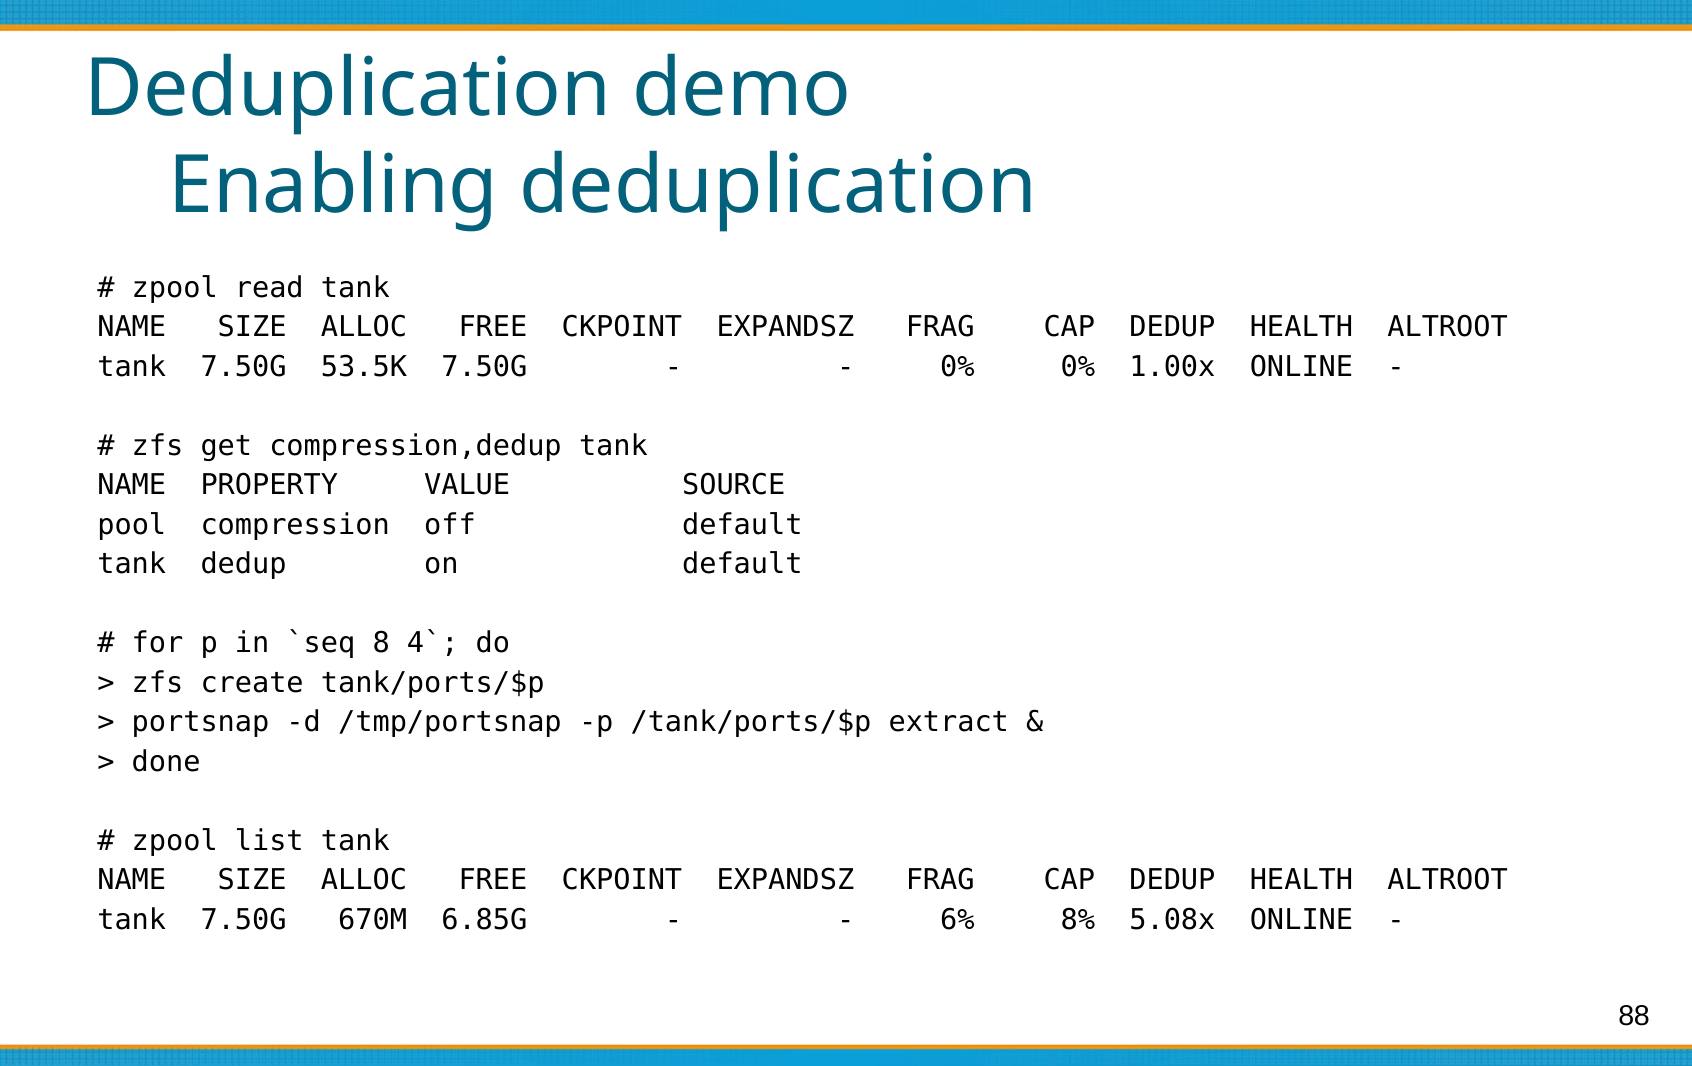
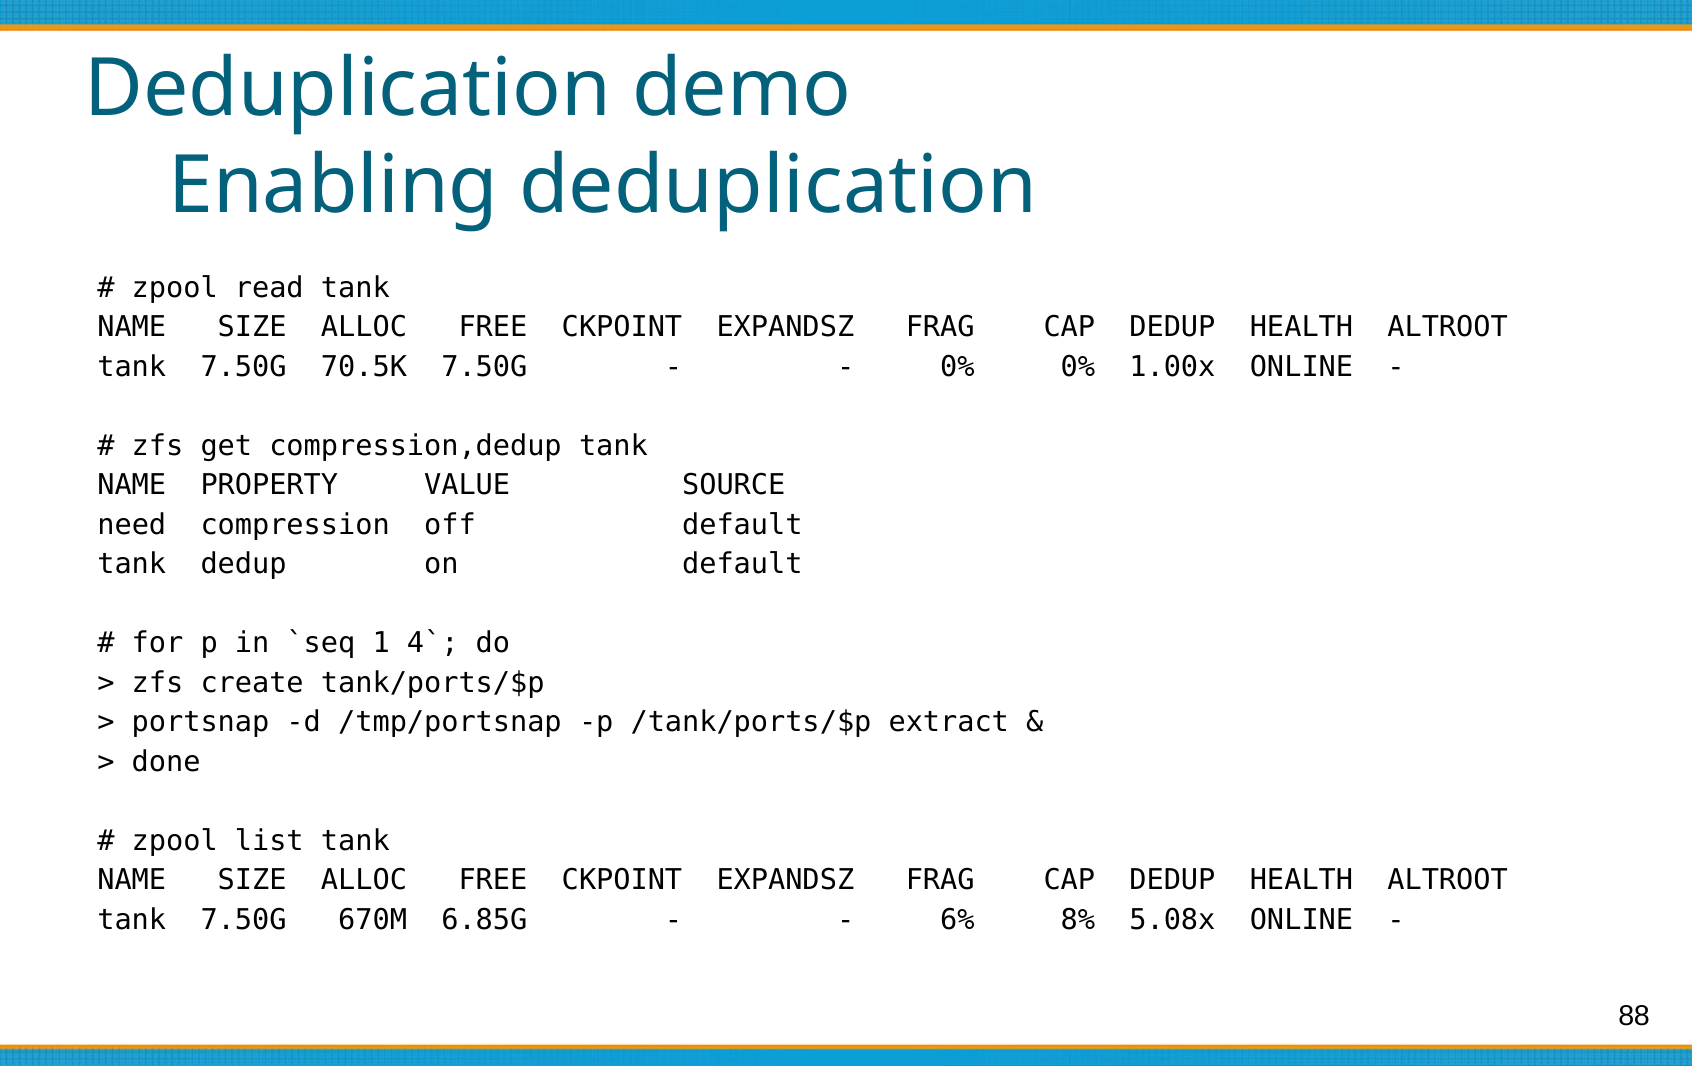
53.5K: 53.5K -> 70.5K (364, 367)
pool: pool -> need (132, 525)
8: 8 -> 1 (381, 643)
